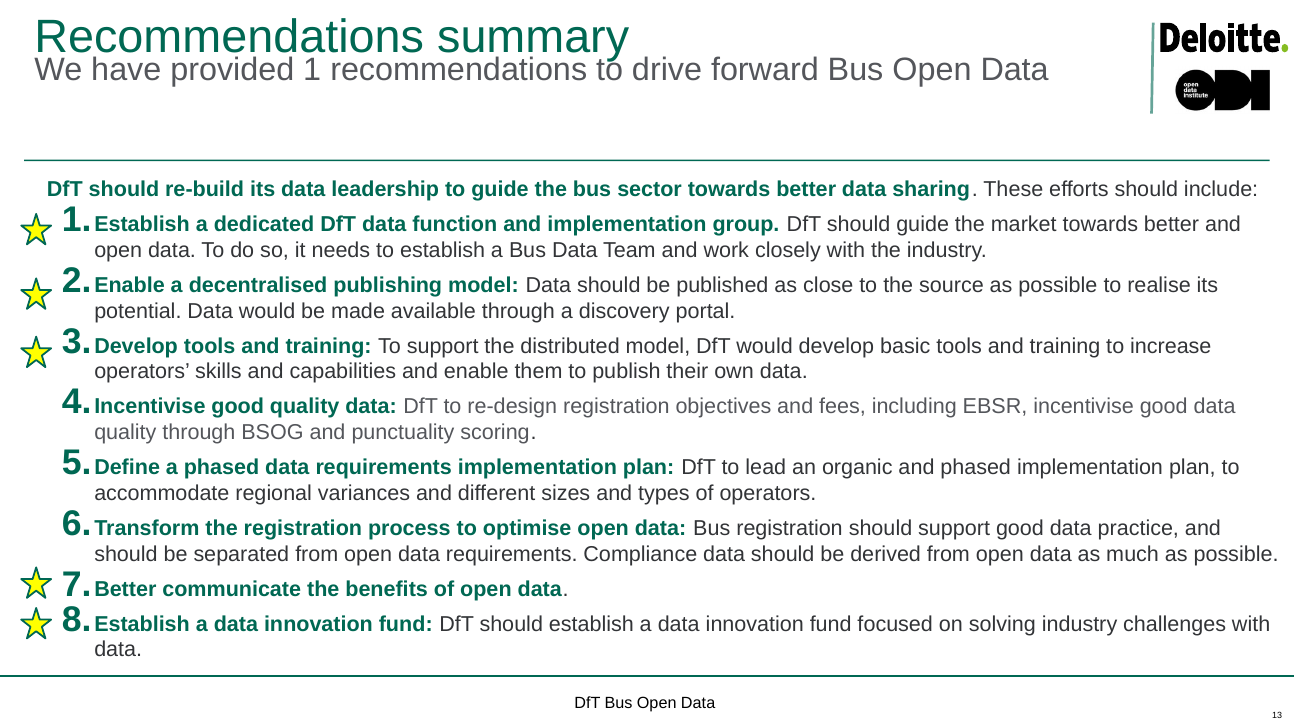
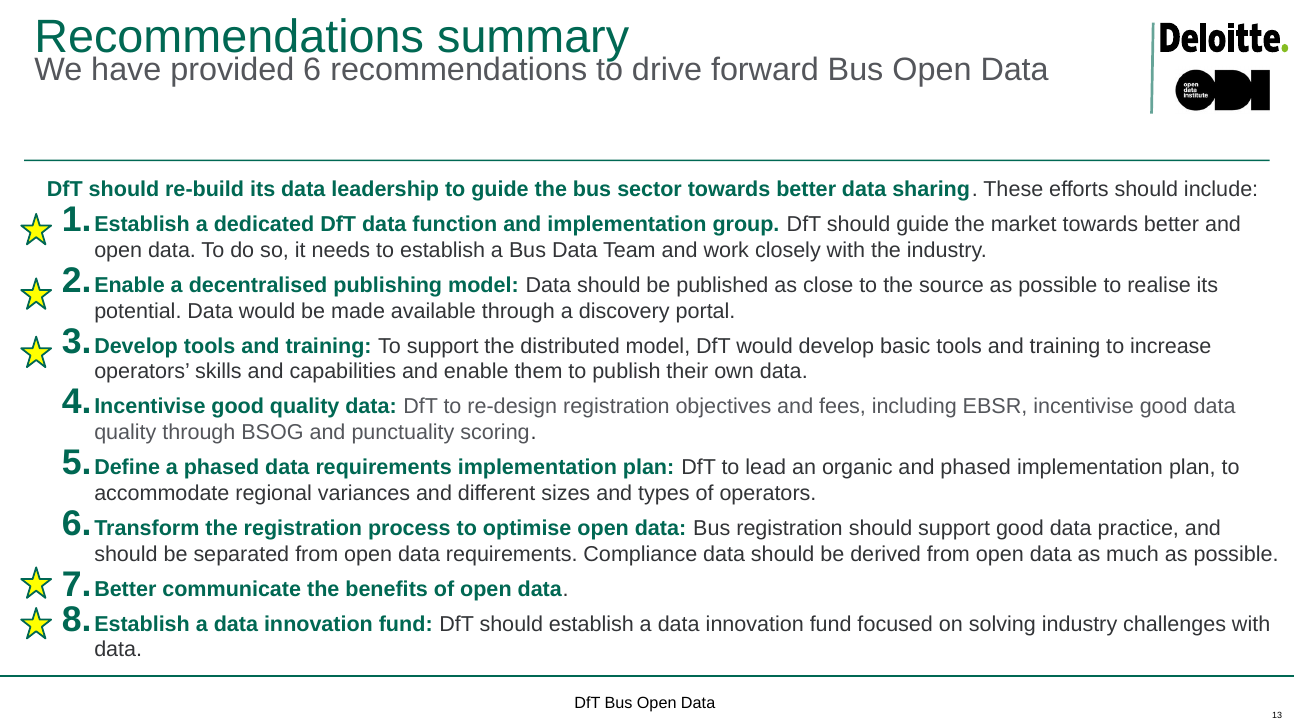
provided 1: 1 -> 6 (312, 70)
